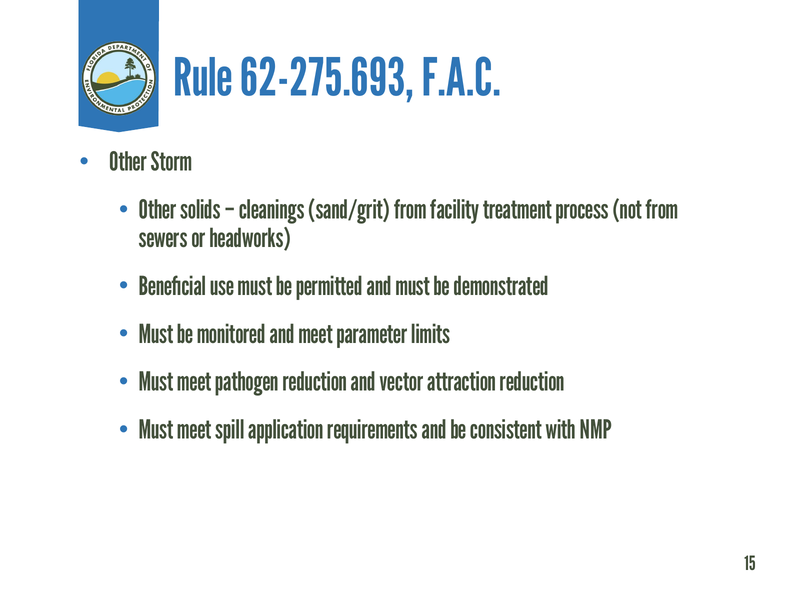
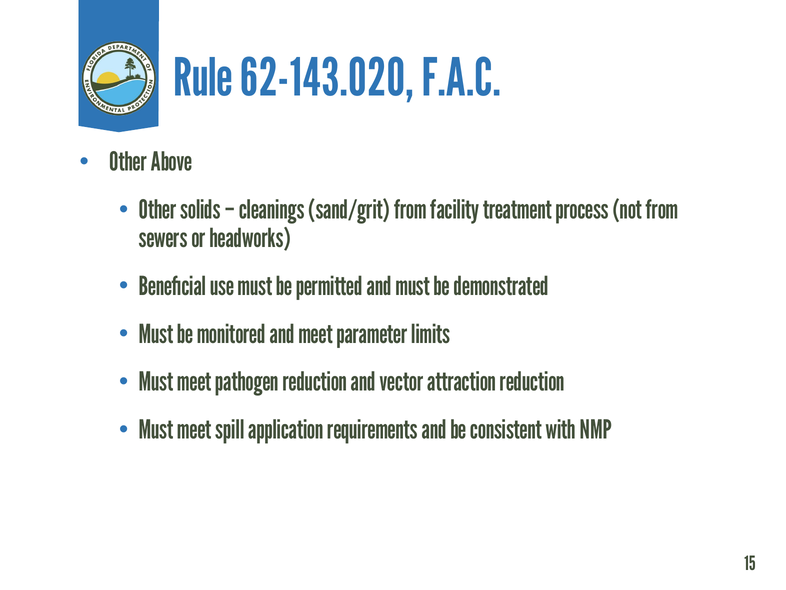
62-275.693: 62-275.693 -> 62-143.020 (327, 78)
Storm: Storm -> Above (172, 162)
